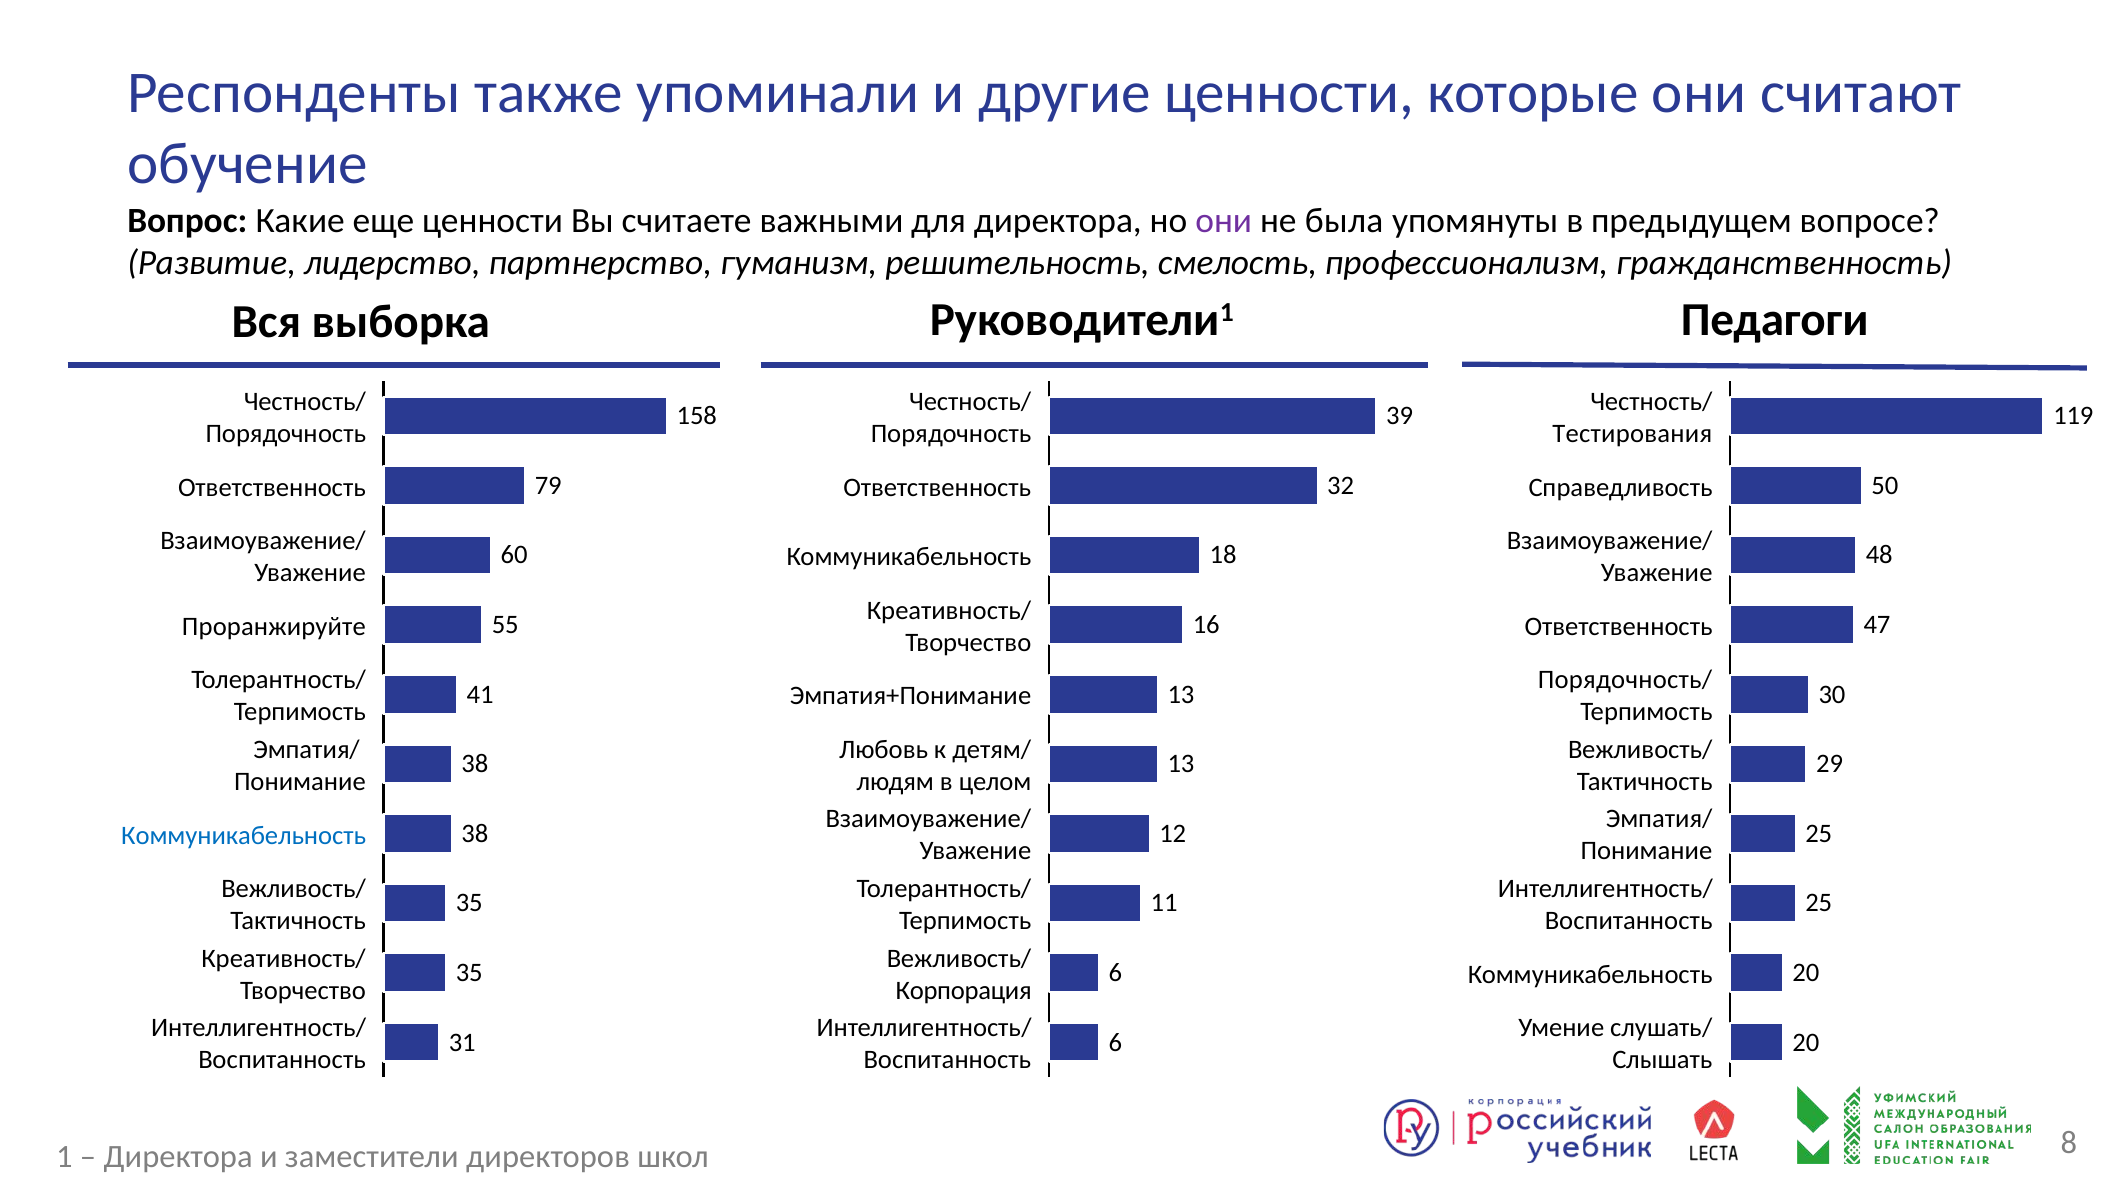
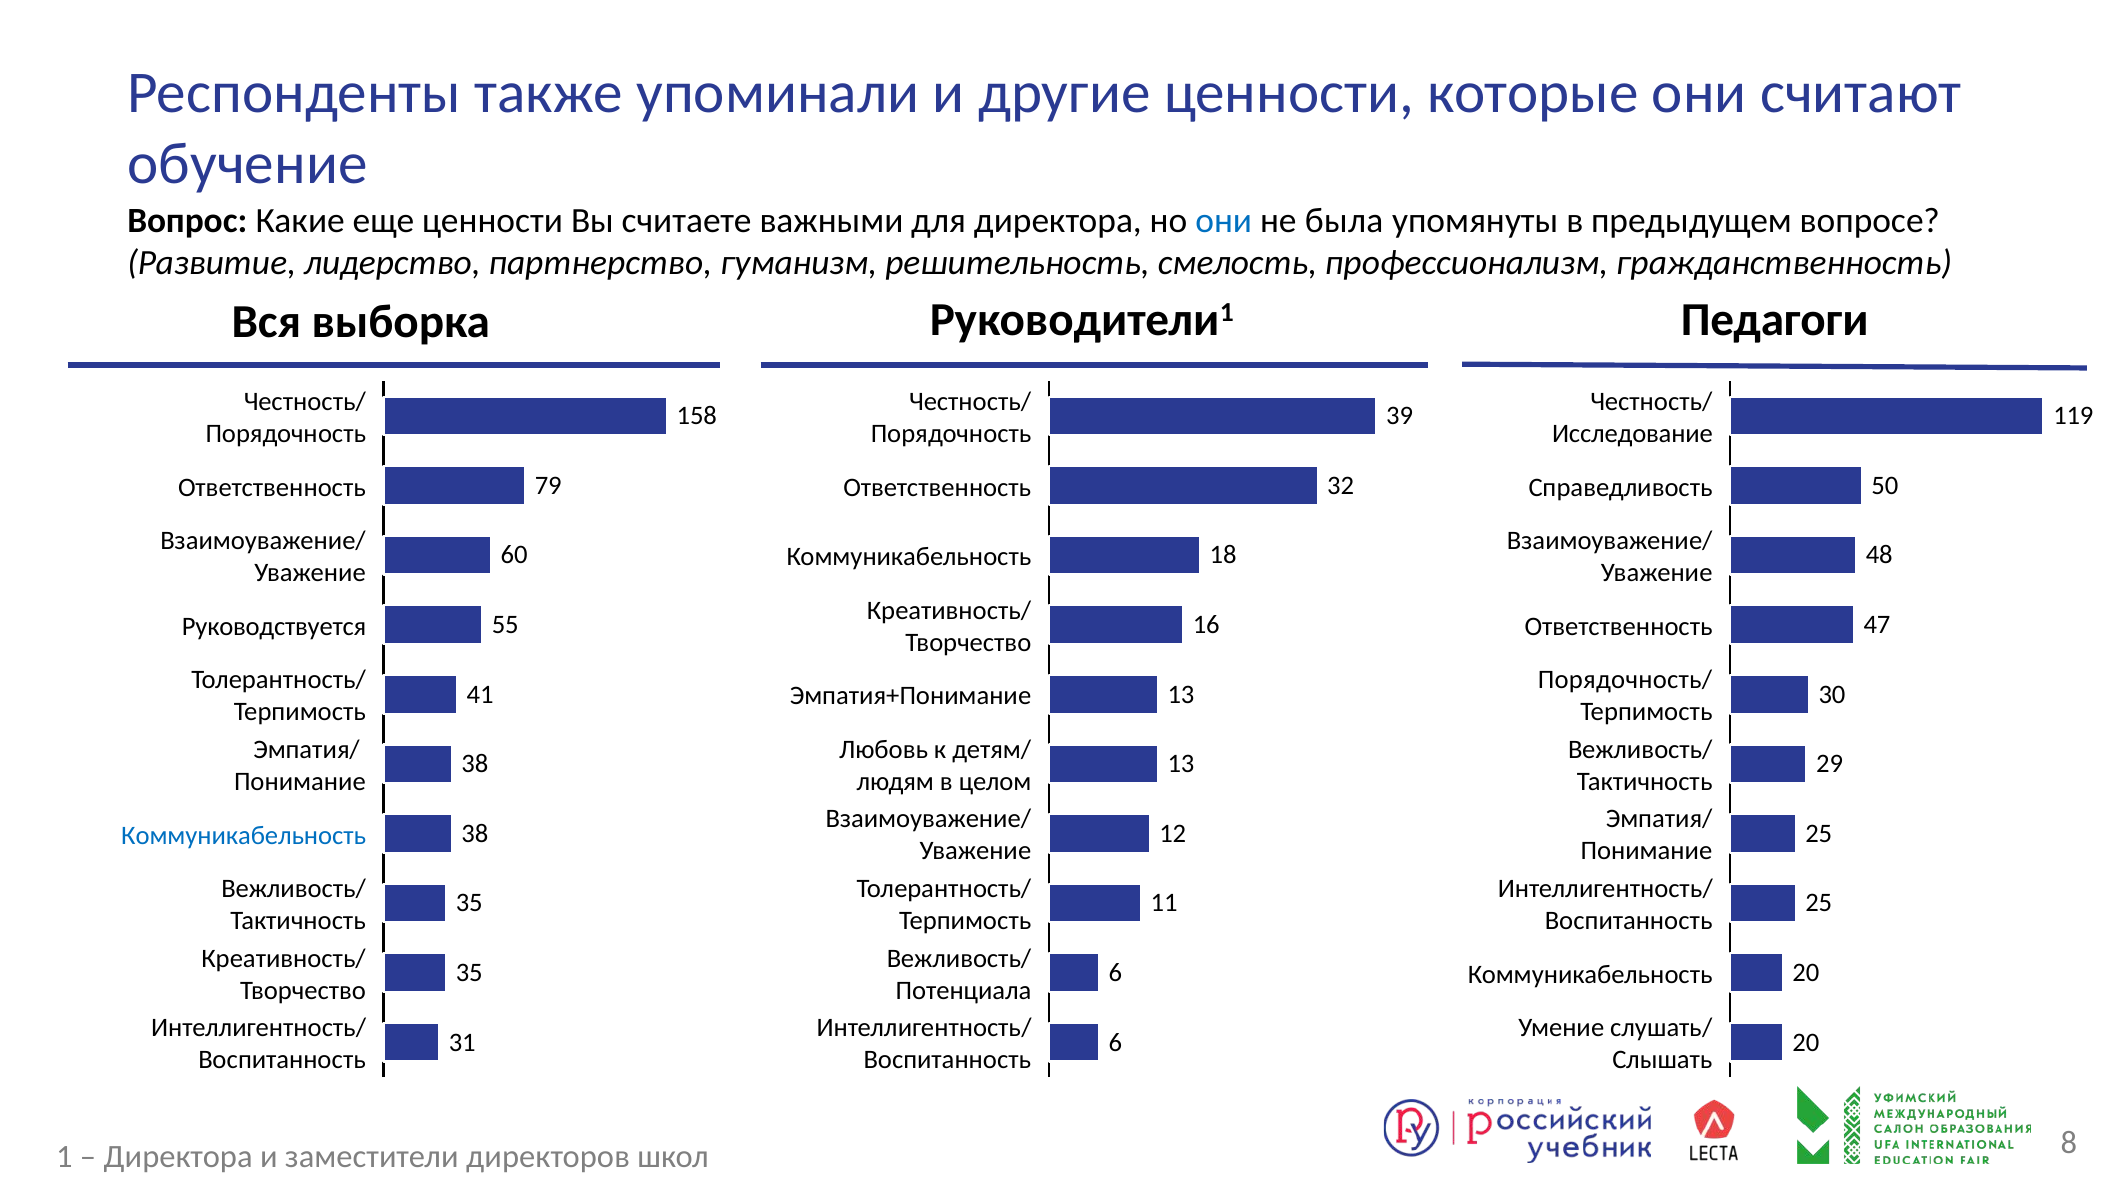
они colour: purple -> blue (1224, 220)
Тестирования: Тестирования -> Исследование (1632, 433)
Проранжируйте: Проранжируйте -> Руководствуется (274, 627)
Корпорация: Корпорация -> Потенциала (964, 991)
